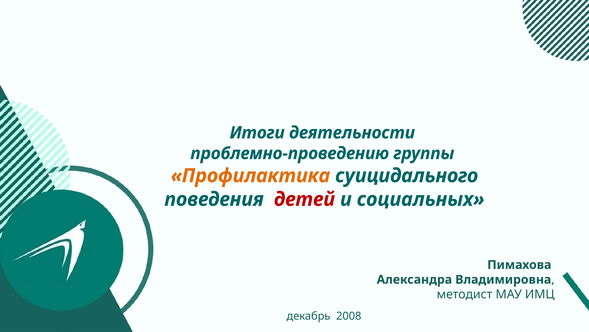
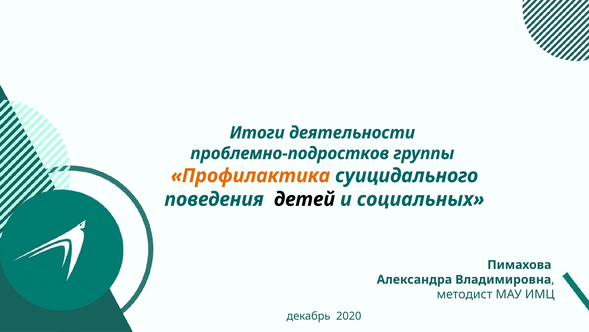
проблемно-проведению: проблемно-проведению -> проблемно-подростков (290, 153)
детей colour: red -> black (304, 199)
2008: 2008 -> 2020 (349, 315)
